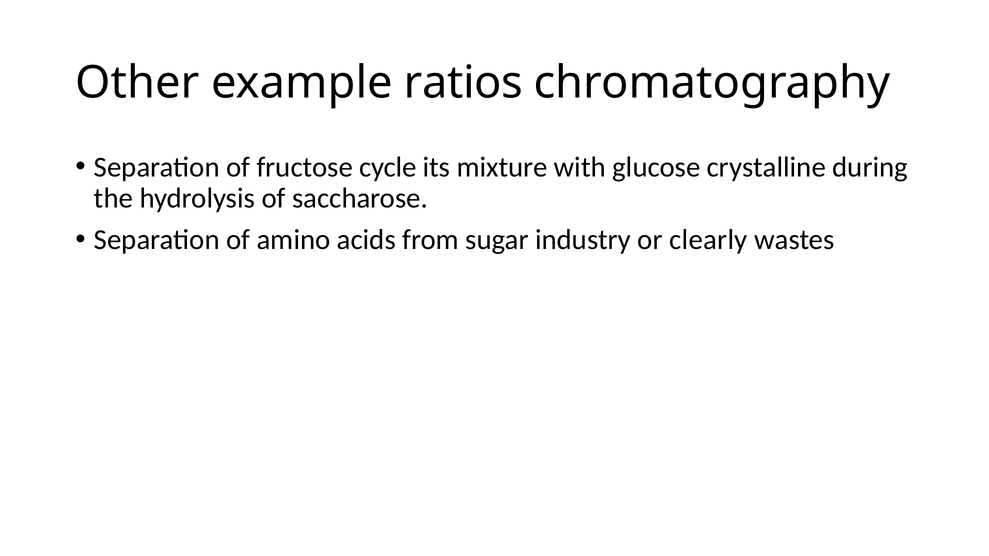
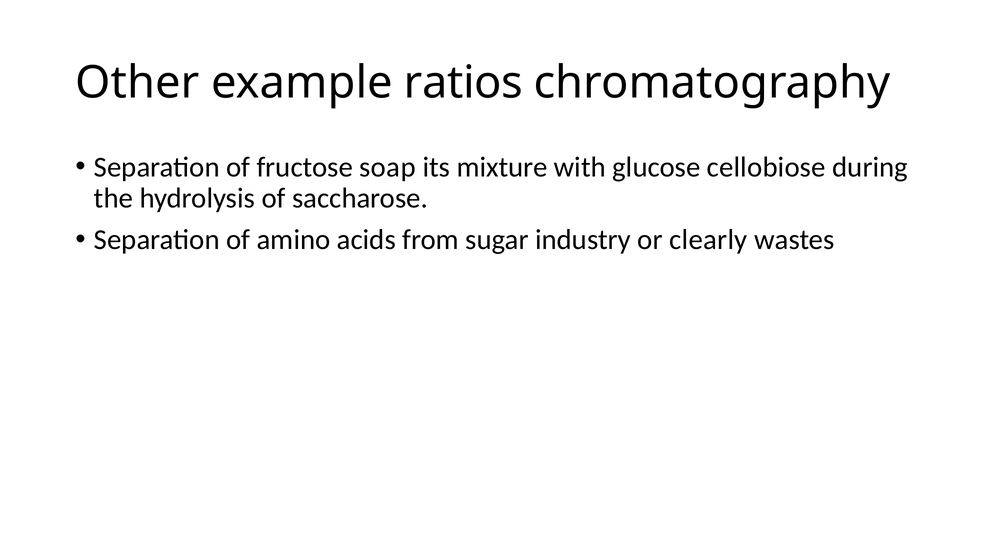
cycle: cycle -> soap (388, 167)
crystalline: crystalline -> cellobiose (766, 167)
